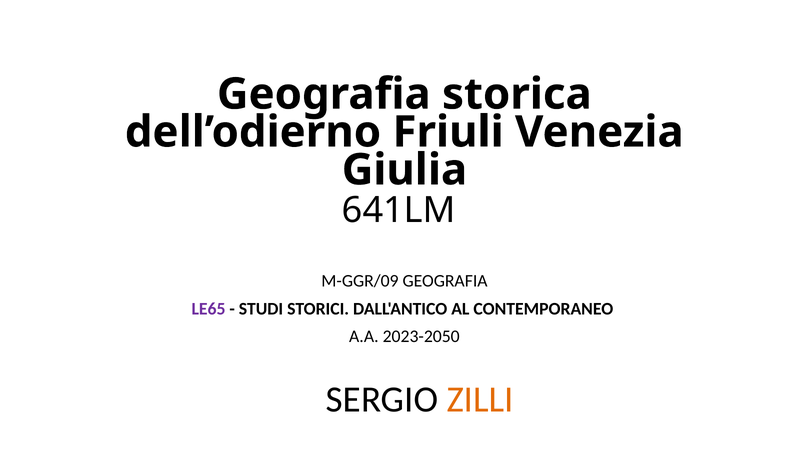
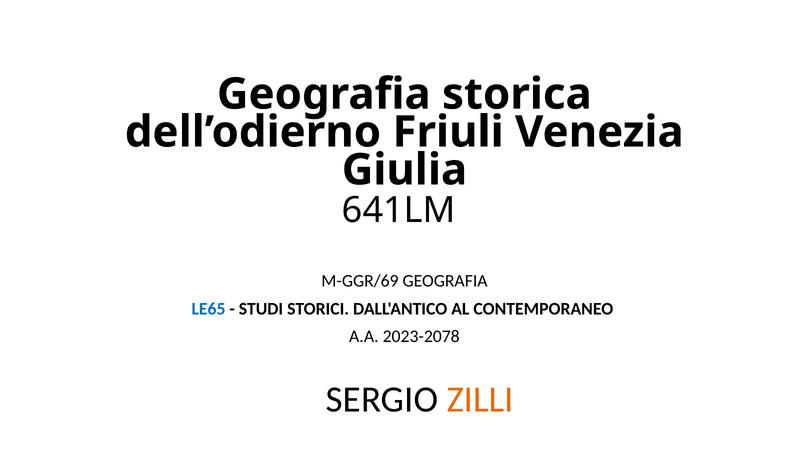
M-GGR/09: M-GGR/09 -> M-GGR/69 (360, 281)
LE65 colour: purple -> blue (209, 309)
2023-2050: 2023-2050 -> 2023-2078 (421, 336)
